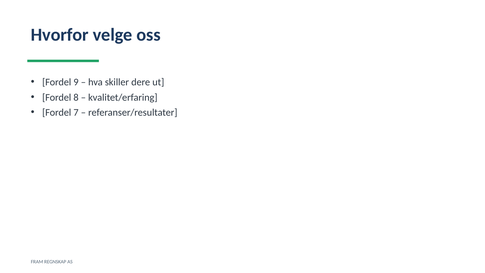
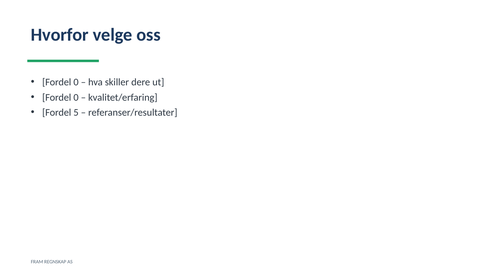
9: 9 -> 0 (76, 82)
8: 8 -> 0 (76, 97)
7: 7 -> 5 (76, 112)
